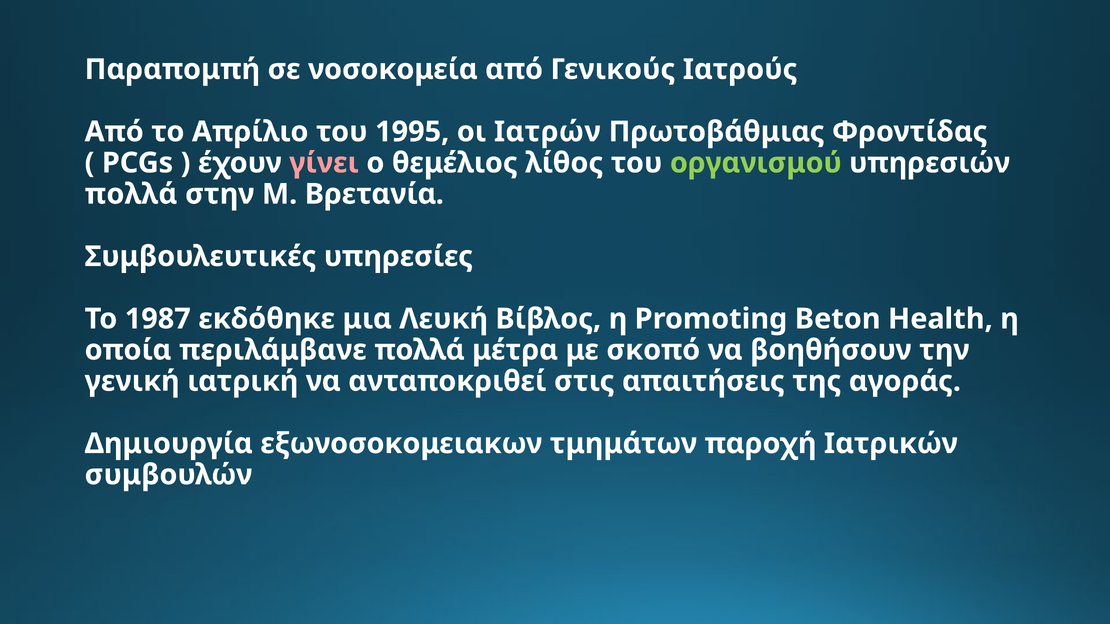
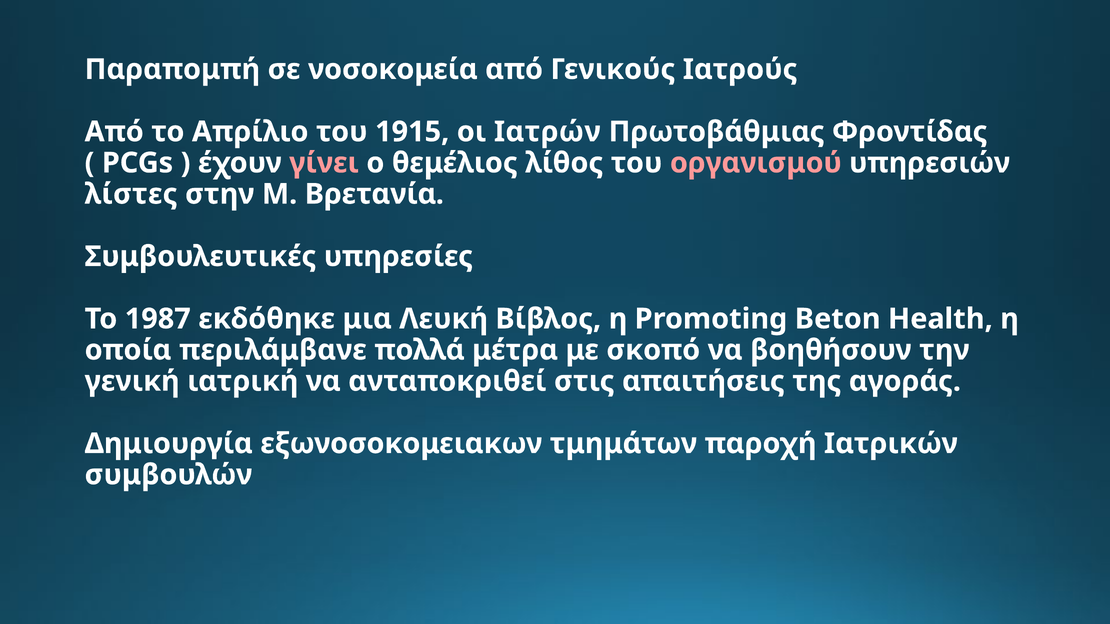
1995: 1995 -> 1915 (412, 132)
οργανισμού colour: light green -> pink (756, 163)
πολλά: πολλά -> λίστες (131, 194)
